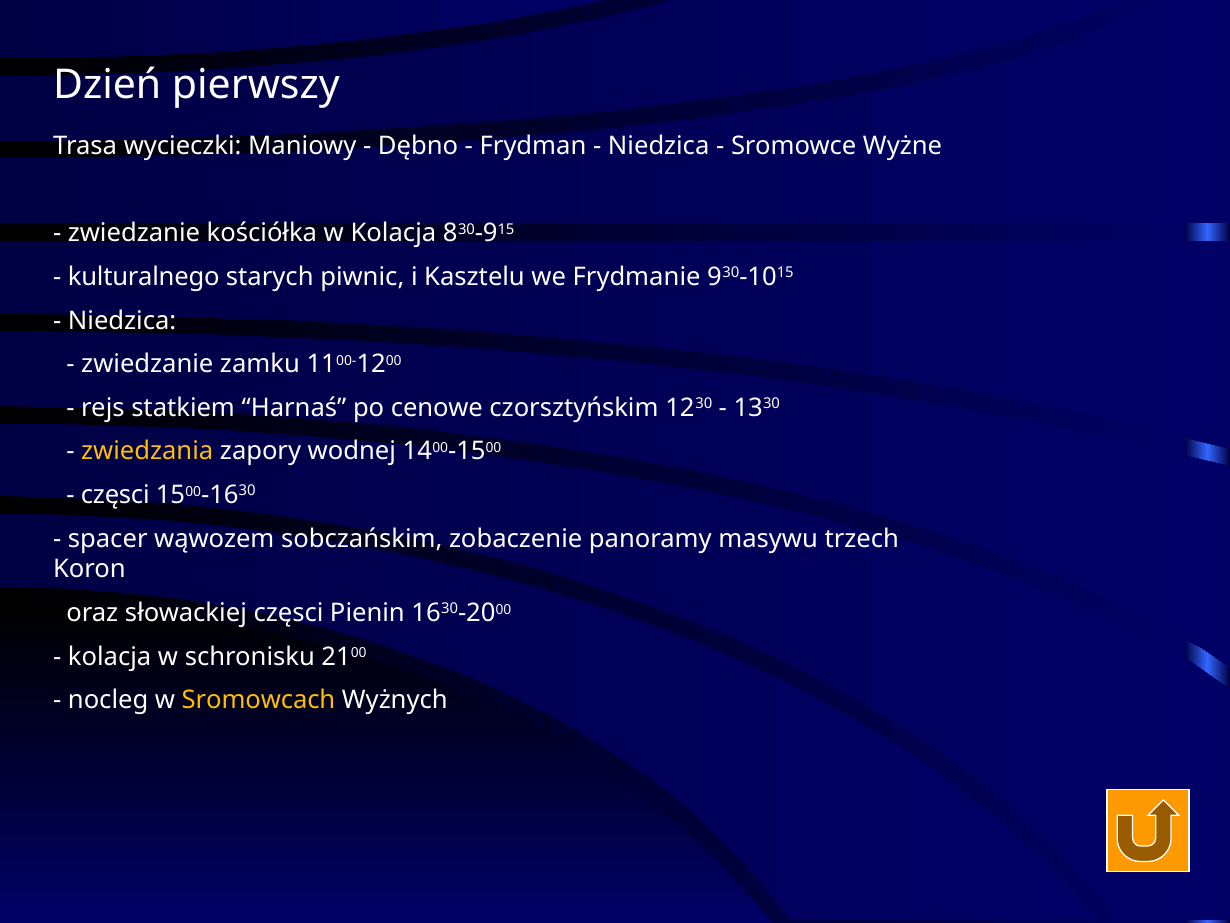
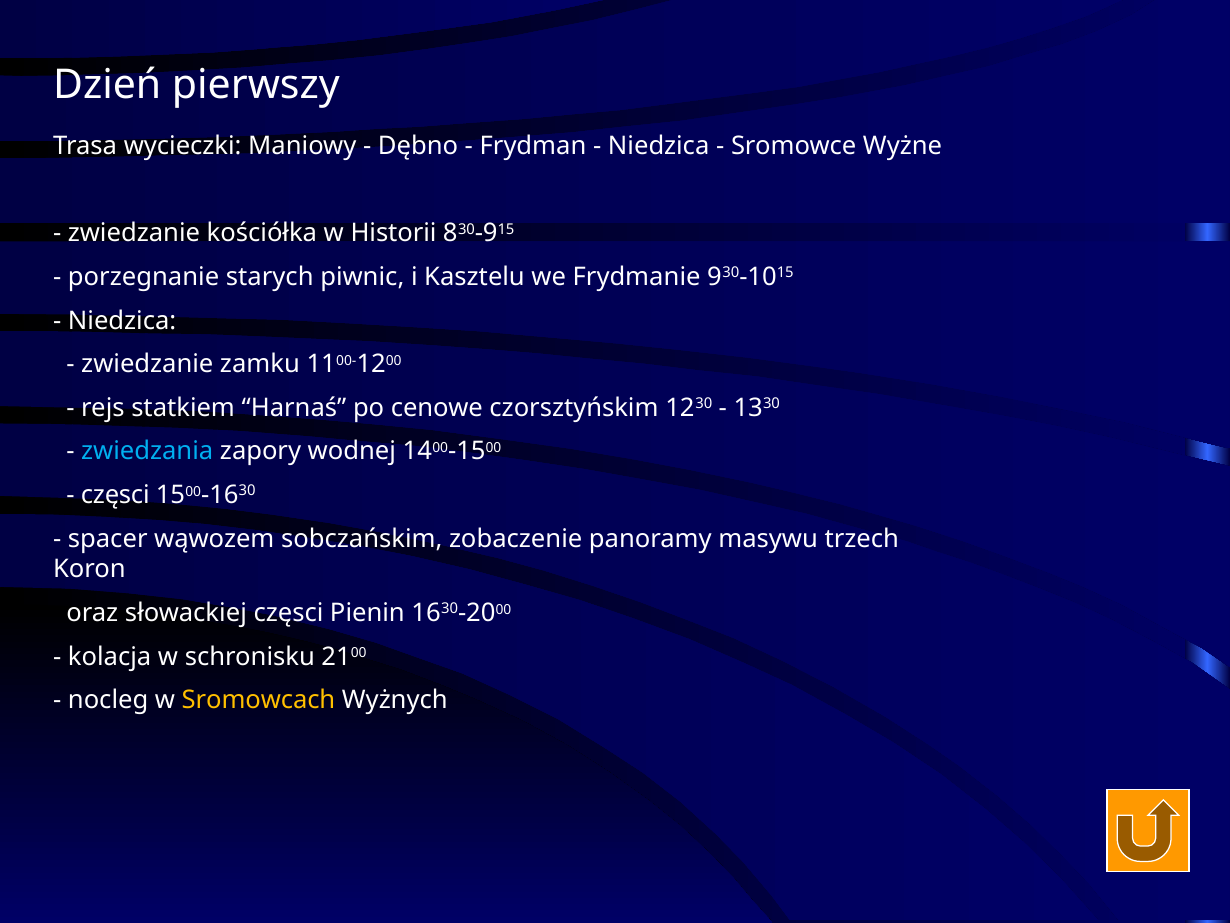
w Kolacja: Kolacja -> Historii (393, 233)
kulturalnego: kulturalnego -> porzegnanie (144, 277)
zwiedzania colour: yellow -> light blue (147, 451)
